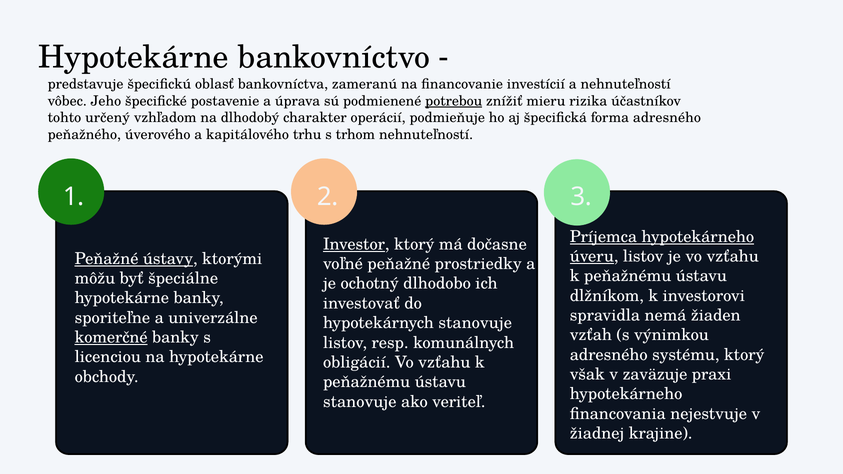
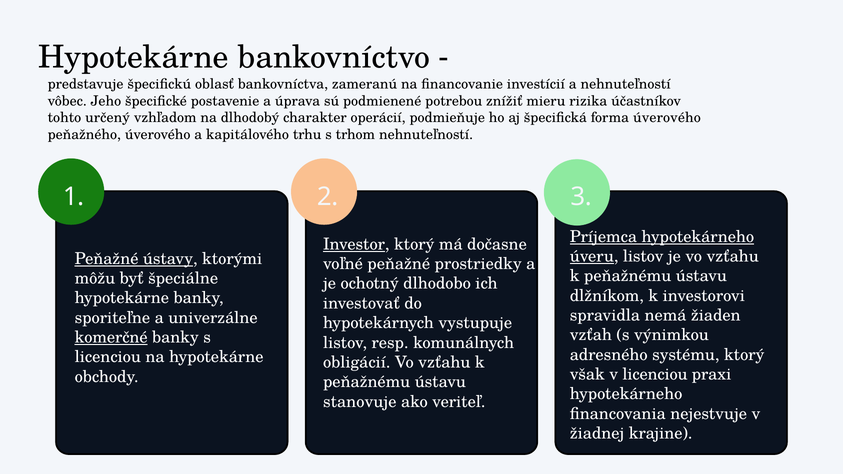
potrebou underline: present -> none (454, 101)
forma adresného: adresného -> úverového (667, 118)
hypotekárnych stanovuje: stanovuje -> vystupuje (475, 323)
v zaväzuje: zaväzuje -> licenciou (655, 375)
